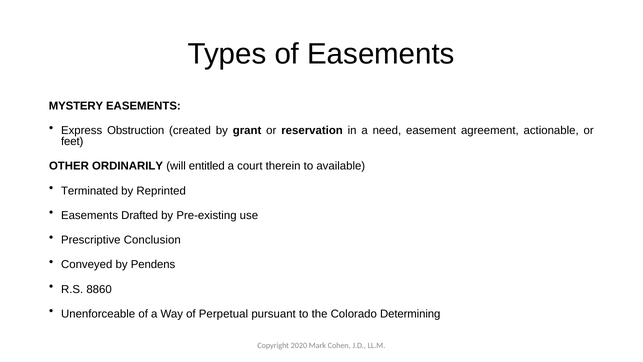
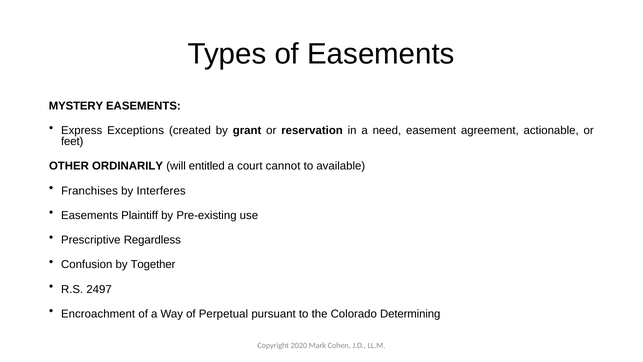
Obstruction: Obstruction -> Exceptions (136, 130)
therein: therein -> cannot (283, 166)
Terminated: Terminated -> Franchises (90, 191)
Reprinted: Reprinted -> Interferes (161, 191)
Drafted: Drafted -> Plaintiff (140, 215)
Conclusion: Conclusion -> Regardless (152, 240)
Conveyed: Conveyed -> Confusion (87, 264)
Pendens: Pendens -> Together (153, 264)
8860: 8860 -> 2497 (99, 289)
Unenforceable: Unenforceable -> Encroachment (98, 314)
